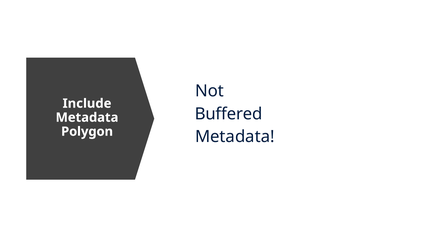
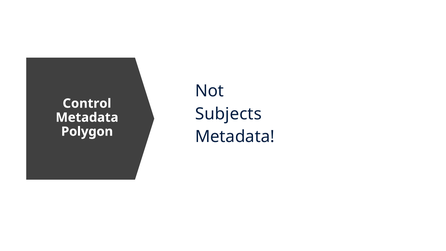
Include: Include -> Control (87, 103)
Buffered: Buffered -> Subjects (228, 114)
